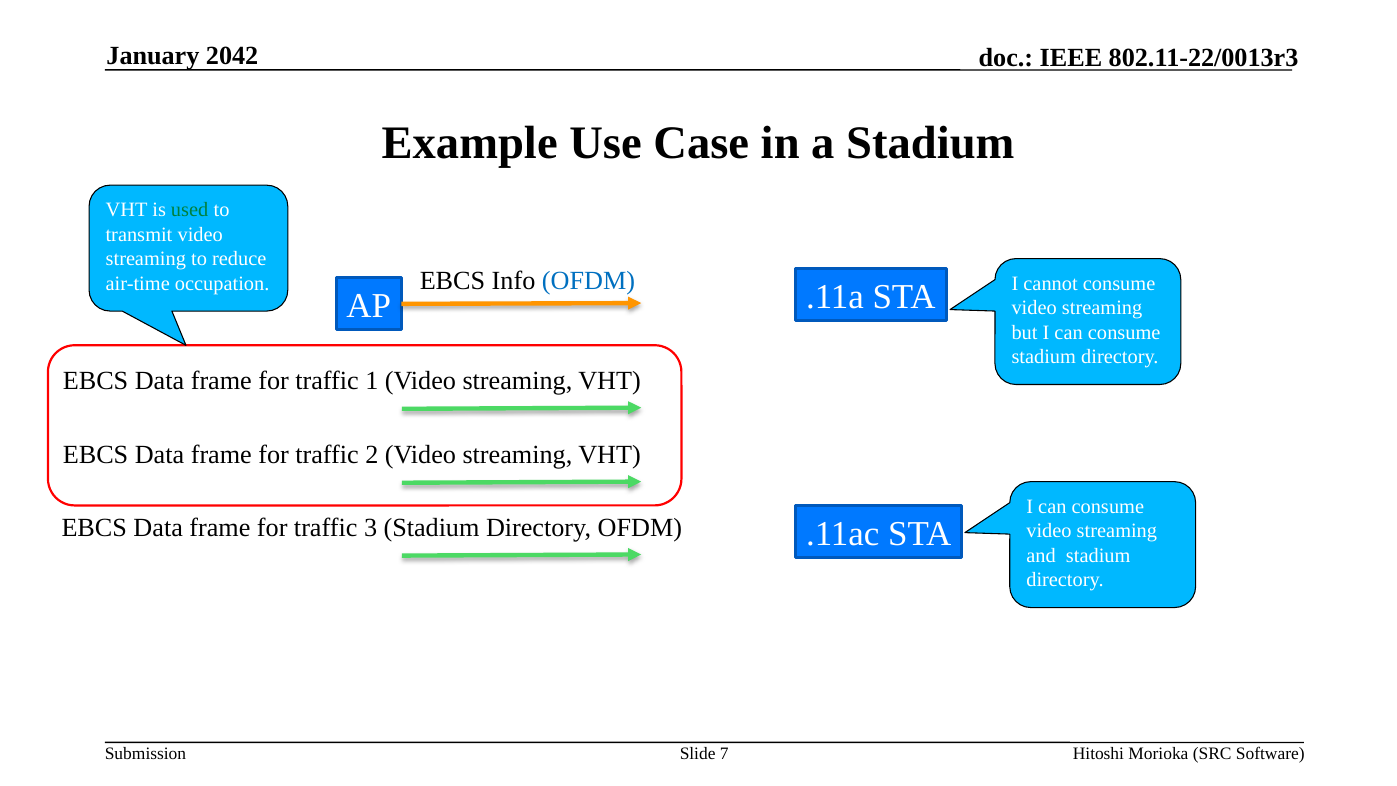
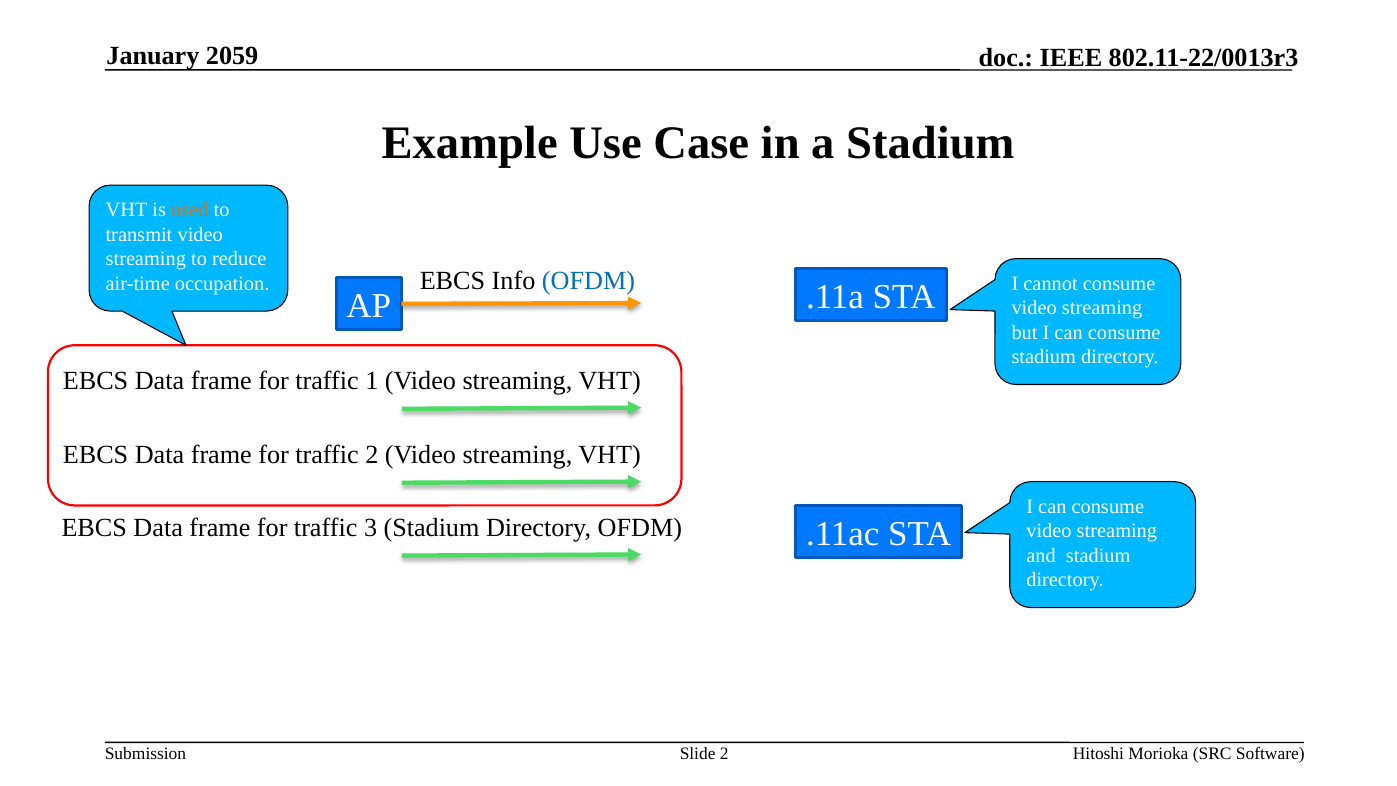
2042: 2042 -> 2059 (232, 56)
used colour: green -> orange (190, 210)
Slide 7: 7 -> 2 (724, 754)
